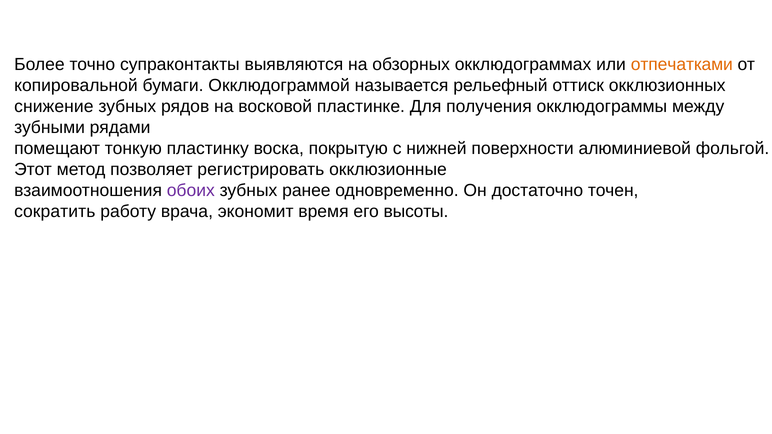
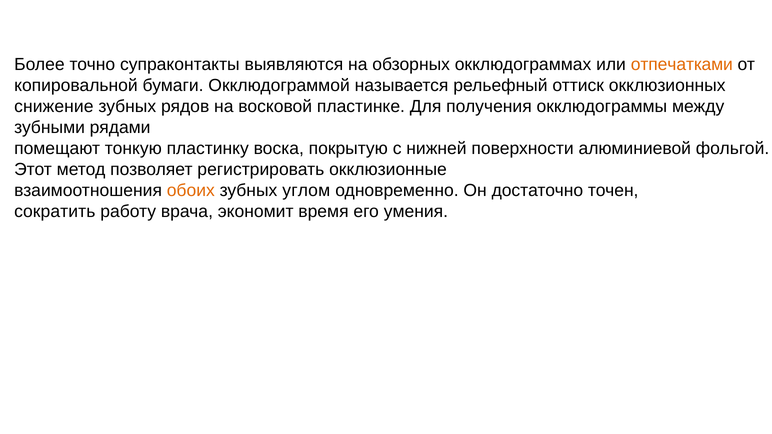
обоих colour: purple -> orange (191, 190)
ранее: ранее -> углом (306, 190)
высоты: высоты -> умения (416, 211)
